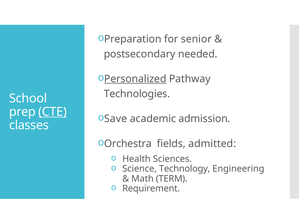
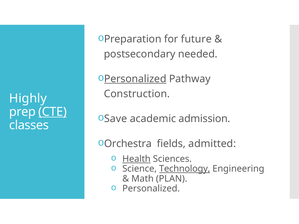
senior: senior -> future (196, 39)
Technologies: Technologies -> Construction (137, 94)
School: School -> Highly (28, 98)
Health underline: none -> present (136, 159)
Technology underline: none -> present (185, 169)
TERM: TERM -> PLAN (172, 179)
Requirement: Requirement -> Personalized (151, 189)
